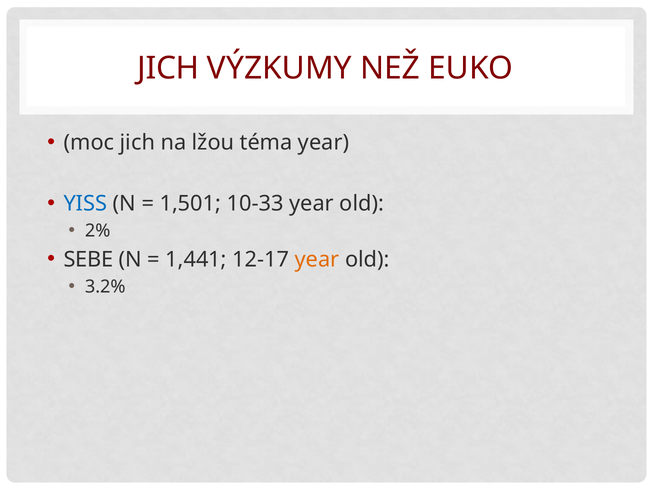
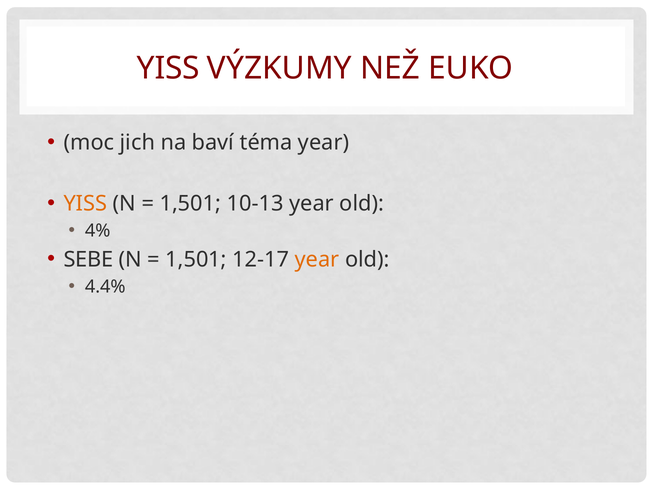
JICH: JICH -> YISS (168, 68)
lžou: lžou -> baví (213, 143)
YISS colour: blue -> orange (85, 204)
10-33: 10-33 -> 10-13 (255, 204)
2%: 2% -> 4% (98, 231)
1,441: 1,441 -> 1,501 (196, 260)
3.2%: 3.2% -> 4.4% (105, 287)
